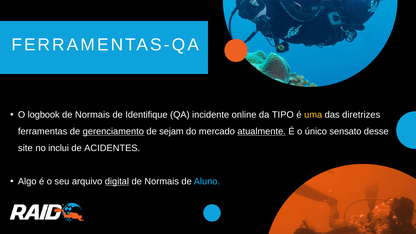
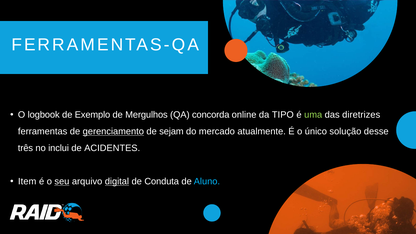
Normais: Normais -> Exemplo (93, 115)
Identifique: Identifique -> Mergulhos (146, 115)
incidente: incidente -> concorda (211, 115)
uma colour: yellow -> light green (313, 115)
atualmente underline: present -> none (262, 132)
sensato: sensato -> solução (345, 132)
site: site -> três (25, 148)
Algo: Algo -> Item (27, 181)
seu underline: none -> present (62, 181)
Normais: Normais -> Conduta (162, 181)
